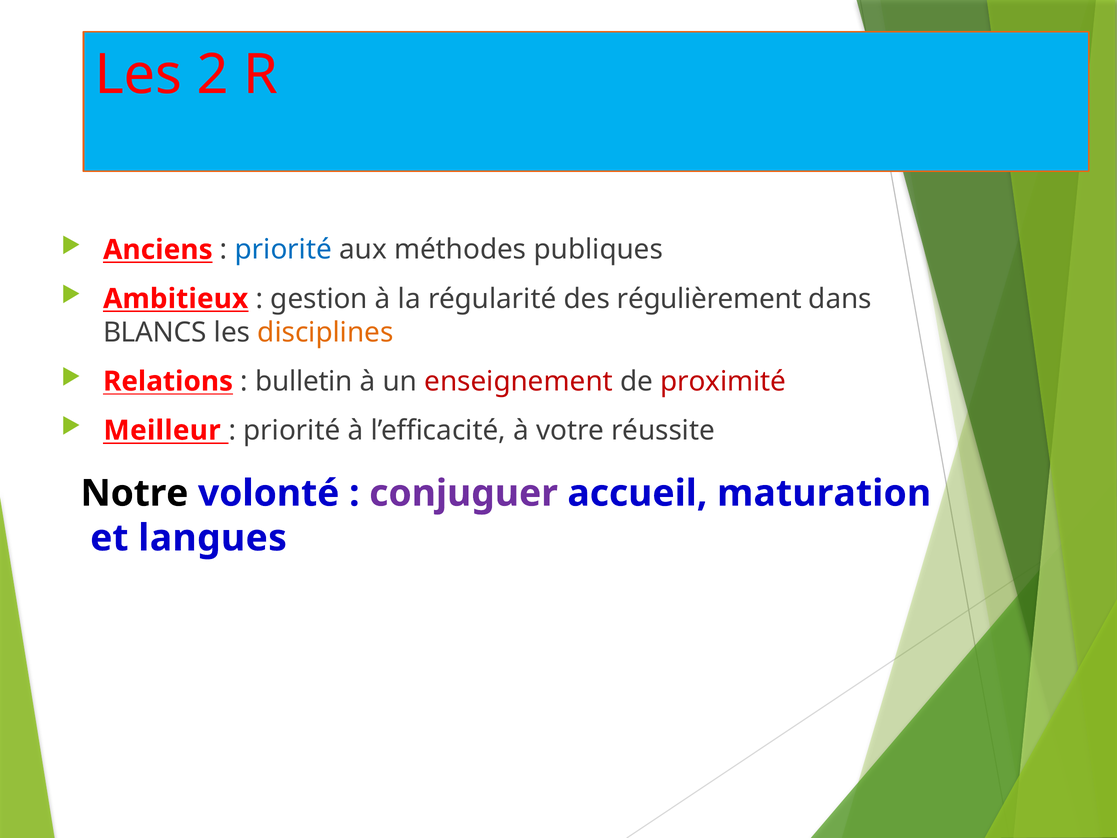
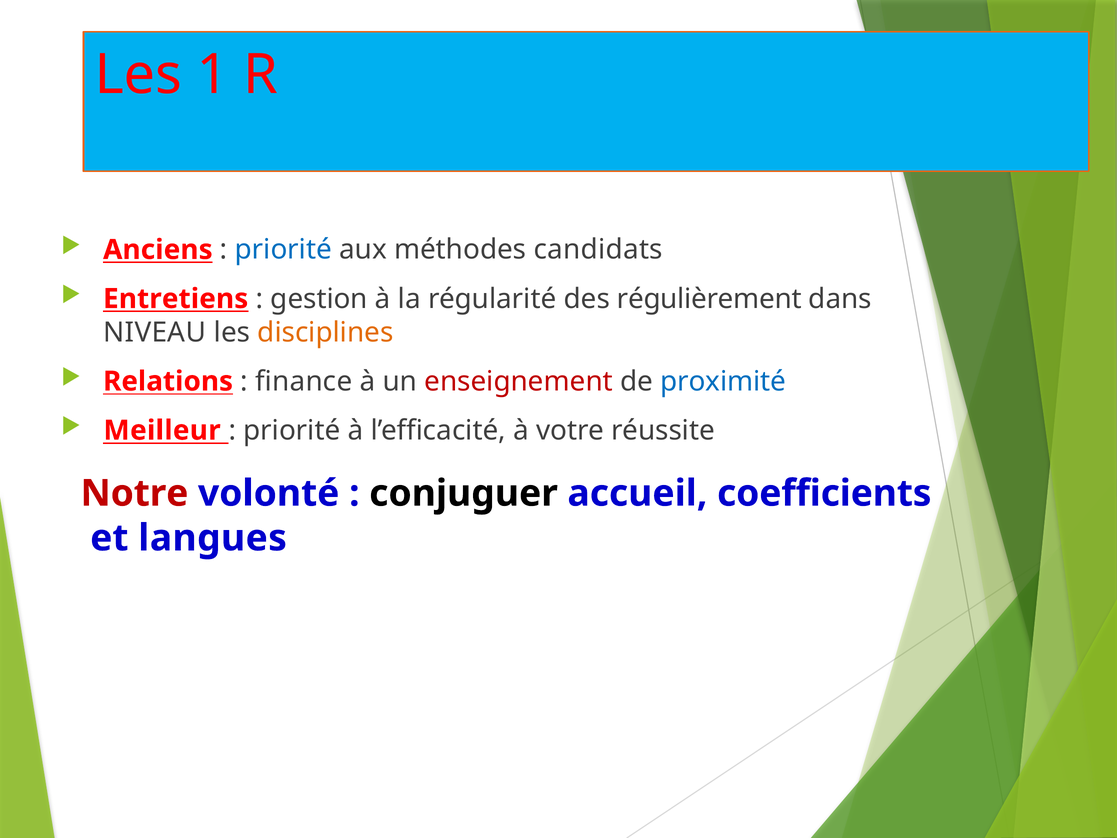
2: 2 -> 1 (213, 75)
publiques: publiques -> candidats (598, 250)
Ambitieux: Ambitieux -> Entretiens (176, 299)
BLANCS: BLANCS -> NIVEAU (155, 332)
bulletin: bulletin -> finance (304, 381)
proximité colour: red -> blue (723, 381)
Notre colour: black -> red (134, 493)
conjuguer colour: purple -> black (464, 493)
maturation: maturation -> coefficients (824, 493)
